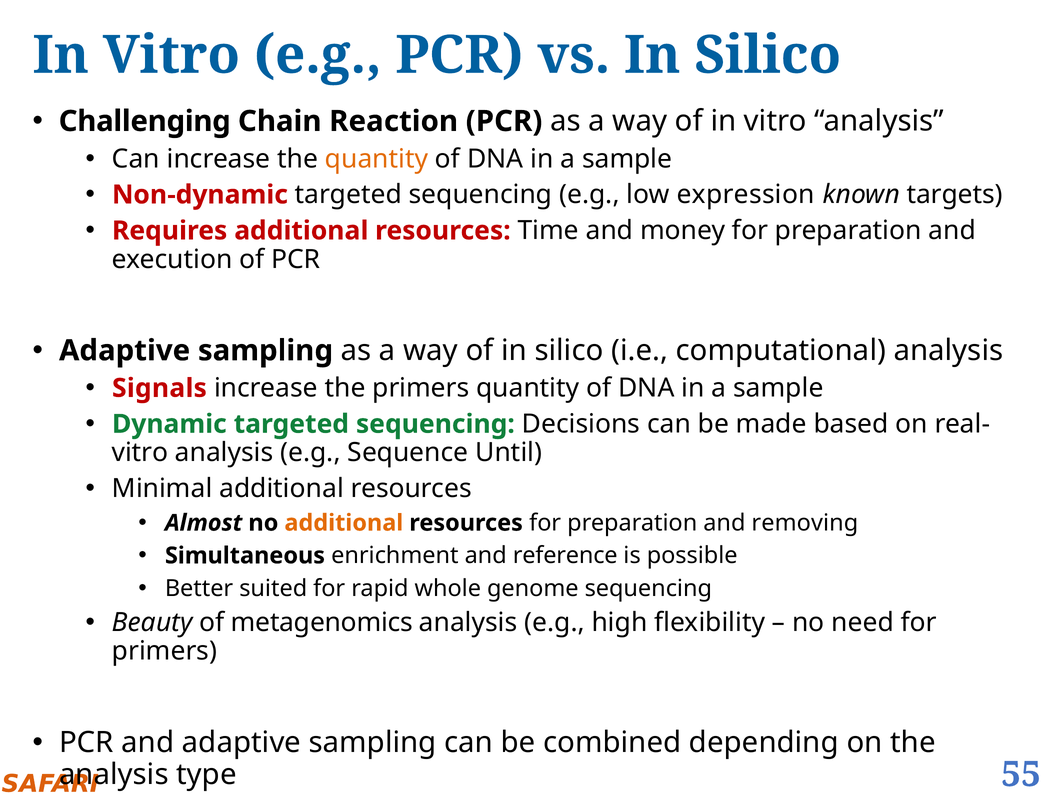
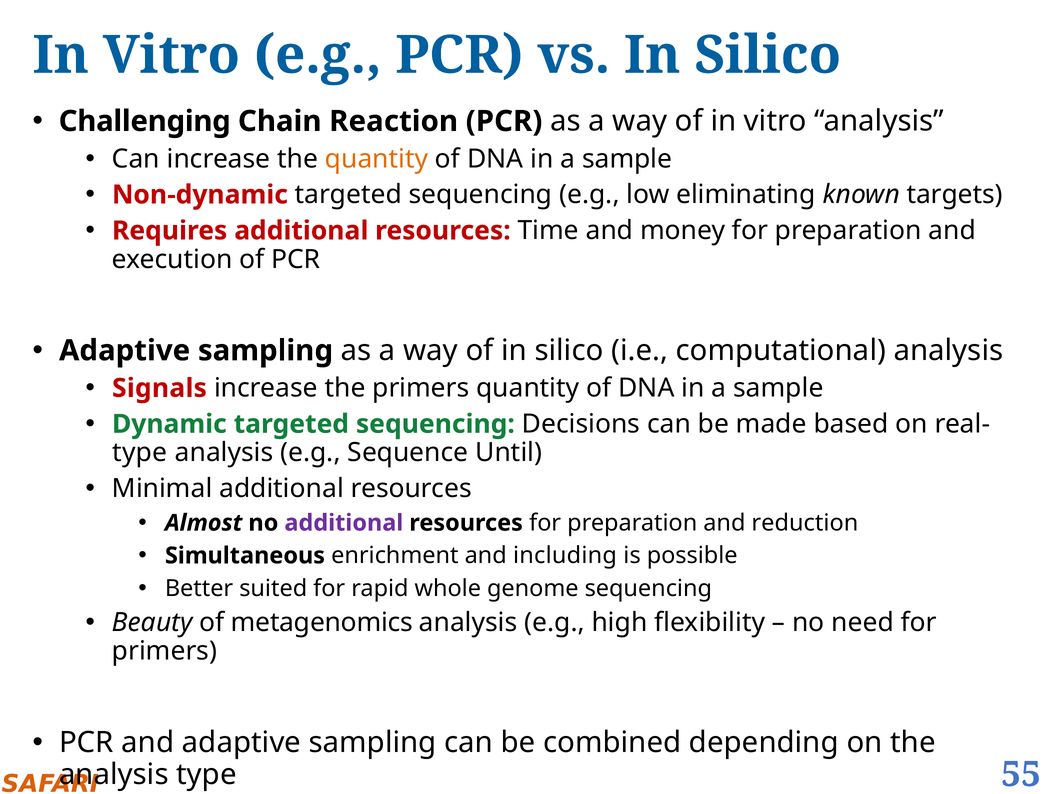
expression: expression -> eliminating (746, 195)
vitro: vitro -> type (140, 453)
additional colour: orange -> purple (344, 523)
removing: removing -> reduction (805, 523)
reference: reference -> including (565, 556)
